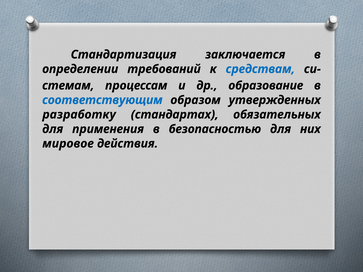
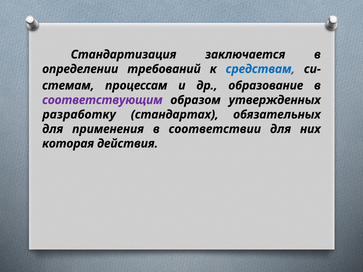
соответствующим colour: blue -> purple (102, 100)
безопасностью: безопасностью -> соответствии (215, 129)
мировое: мировое -> которая (68, 144)
